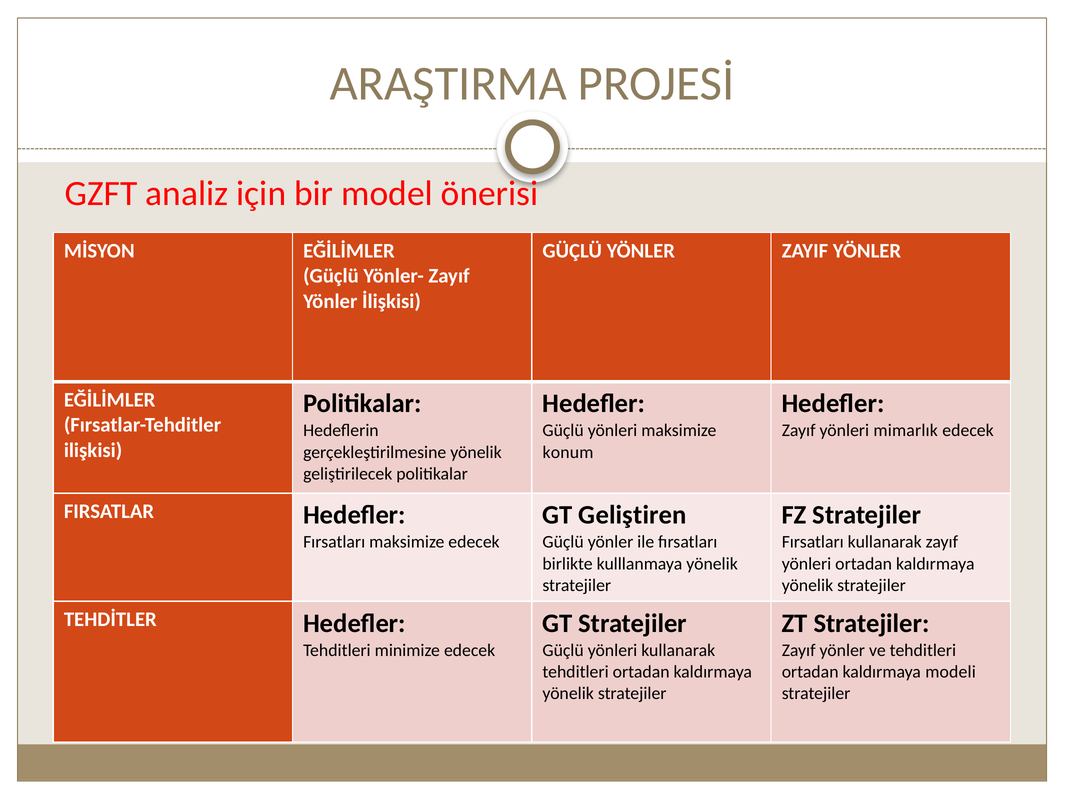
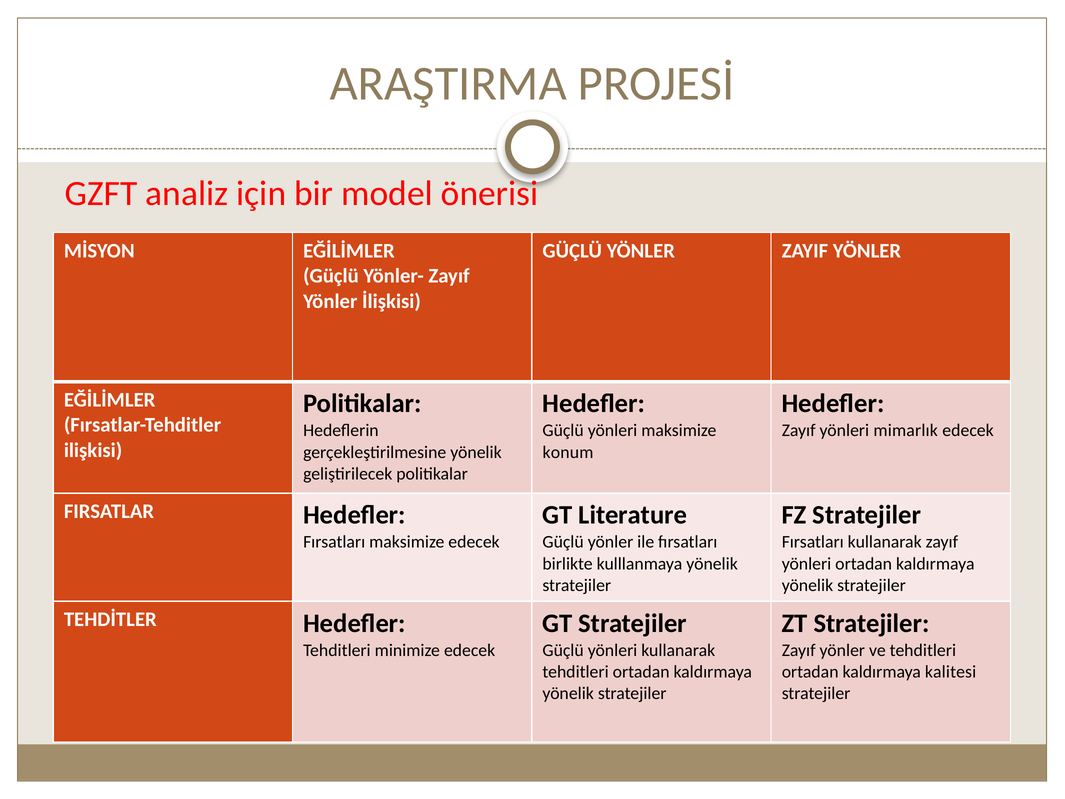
Geliştiren: Geliştiren -> Literature (633, 515)
modeli: modeli -> kalitesi (951, 672)
